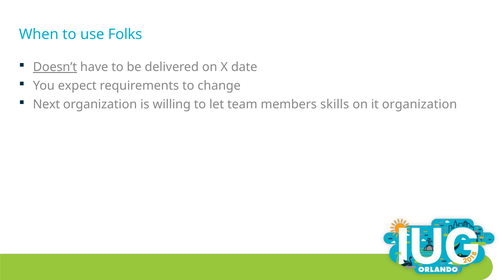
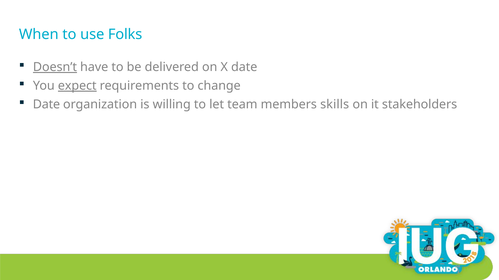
expect underline: none -> present (77, 86)
Next: Next -> Date (46, 105)
it organization: organization -> stakeholders (420, 105)
